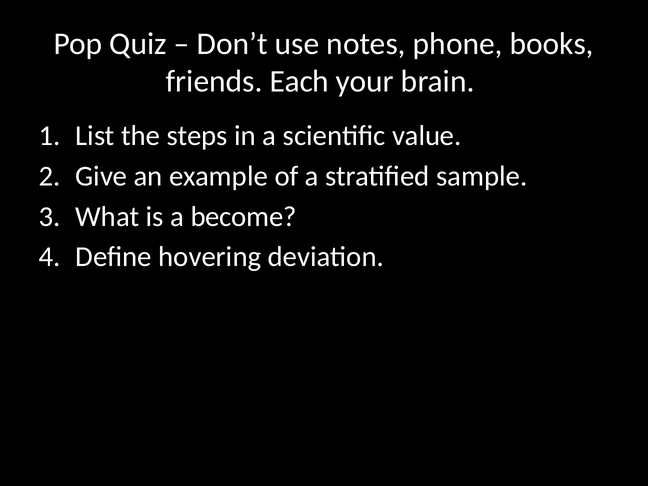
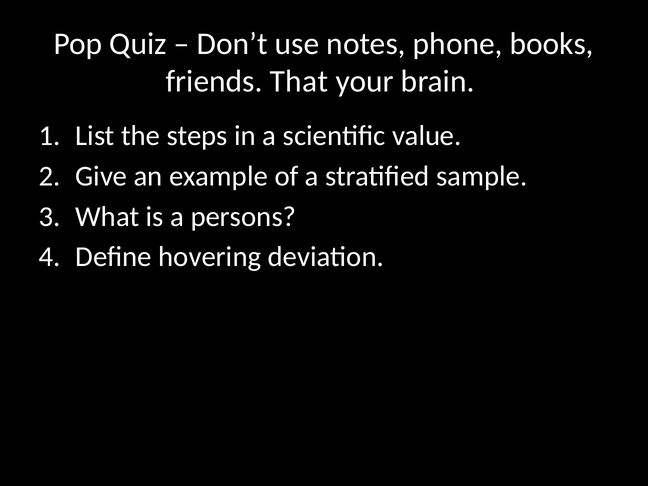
Each: Each -> That (299, 82)
become: become -> persons (243, 217)
